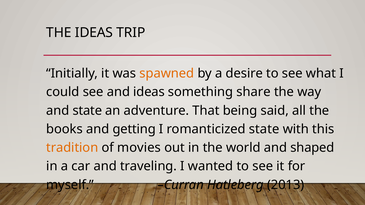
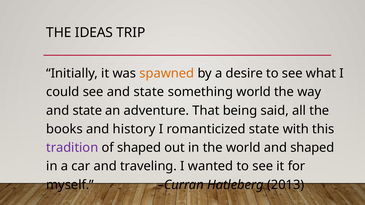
see and ideas: ideas -> state (149, 92)
something share: share -> world (254, 92)
getting: getting -> history (134, 129)
tradition colour: orange -> purple (72, 148)
of movies: movies -> shaped (139, 148)
